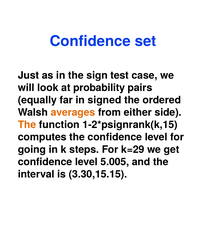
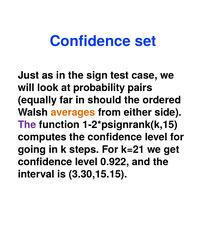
signed: signed -> should (105, 100)
The colour: orange -> purple (27, 125)
k=29: k=29 -> k=21 (133, 150)
5.005: 5.005 -> 0.922 (115, 162)
